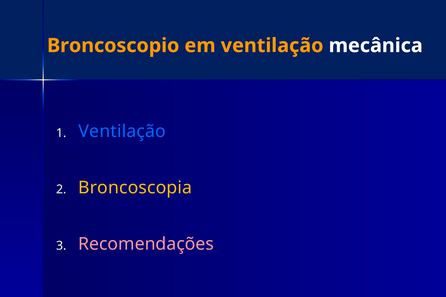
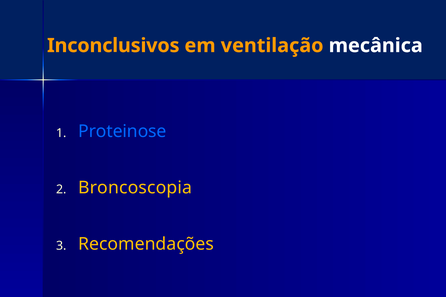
Broncoscopio: Broncoscopio -> Inconclusivos (113, 46)
Ventilação: Ventilação -> Proteinose (122, 131)
Recomendações colour: pink -> yellow (146, 244)
